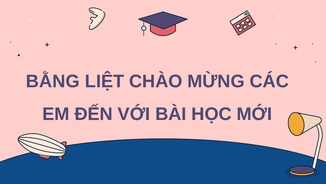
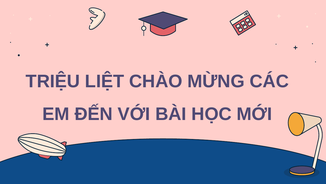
BẰNG: BẰNG -> TRIỆU (53, 81)
